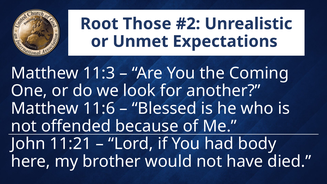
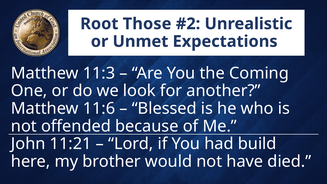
body: body -> build (257, 144)
